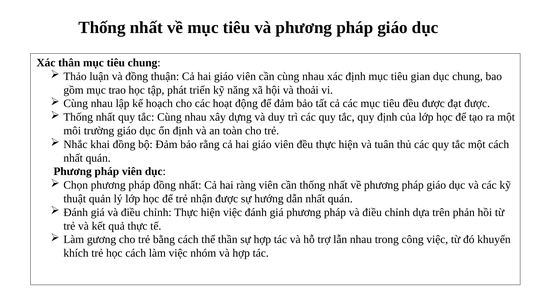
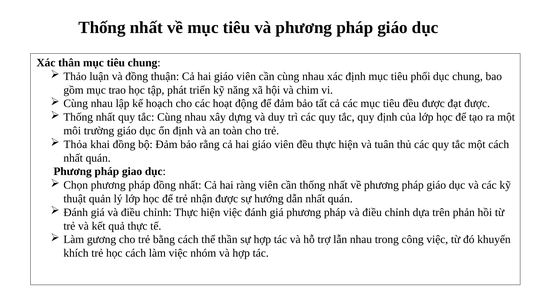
gian: gian -> phối (421, 76)
thoải: thoải -> chim (308, 90)
Nhắc: Nhắc -> Thỏa (75, 144)
pháp viên: viên -> giao (132, 172)
